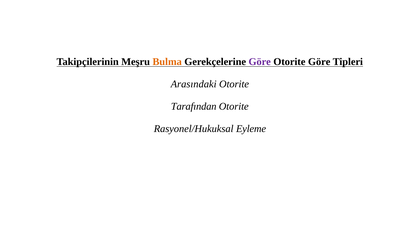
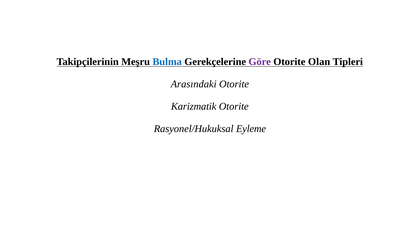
Bulma colour: orange -> blue (167, 62)
Otorite Göre: Göre -> Olan (319, 62)
Tarafından: Tarafından -> Karizmatik (194, 107)
